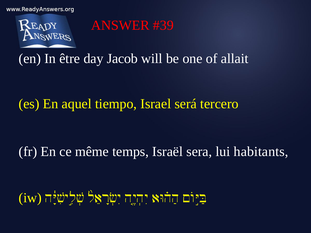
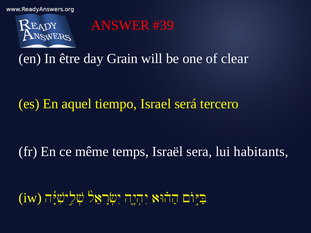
Jacob: Jacob -> Grain (122, 59)
allait: allait -> clear (235, 59)
